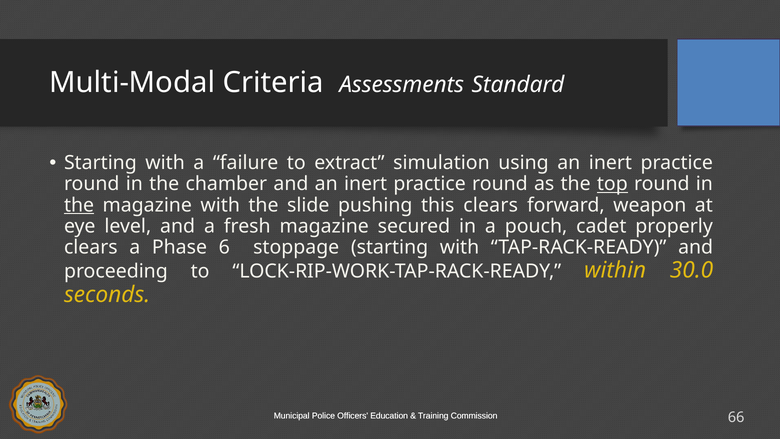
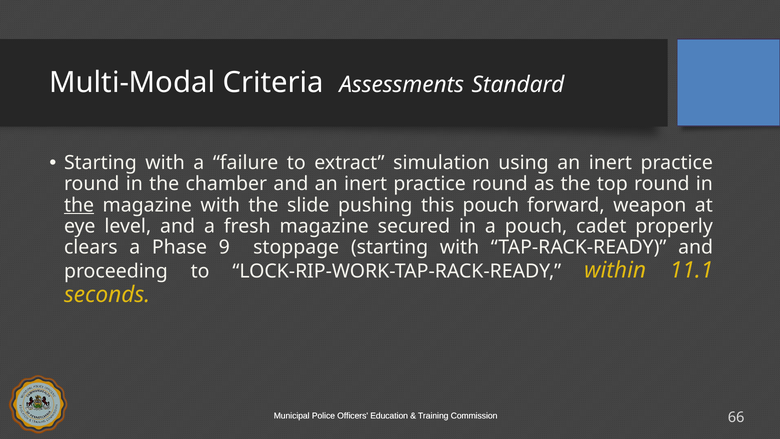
top underline: present -> none (612, 184)
this clears: clears -> pouch (491, 205)
6: 6 -> 9 (224, 247)
30.0: 30.0 -> 11.1 (692, 270)
